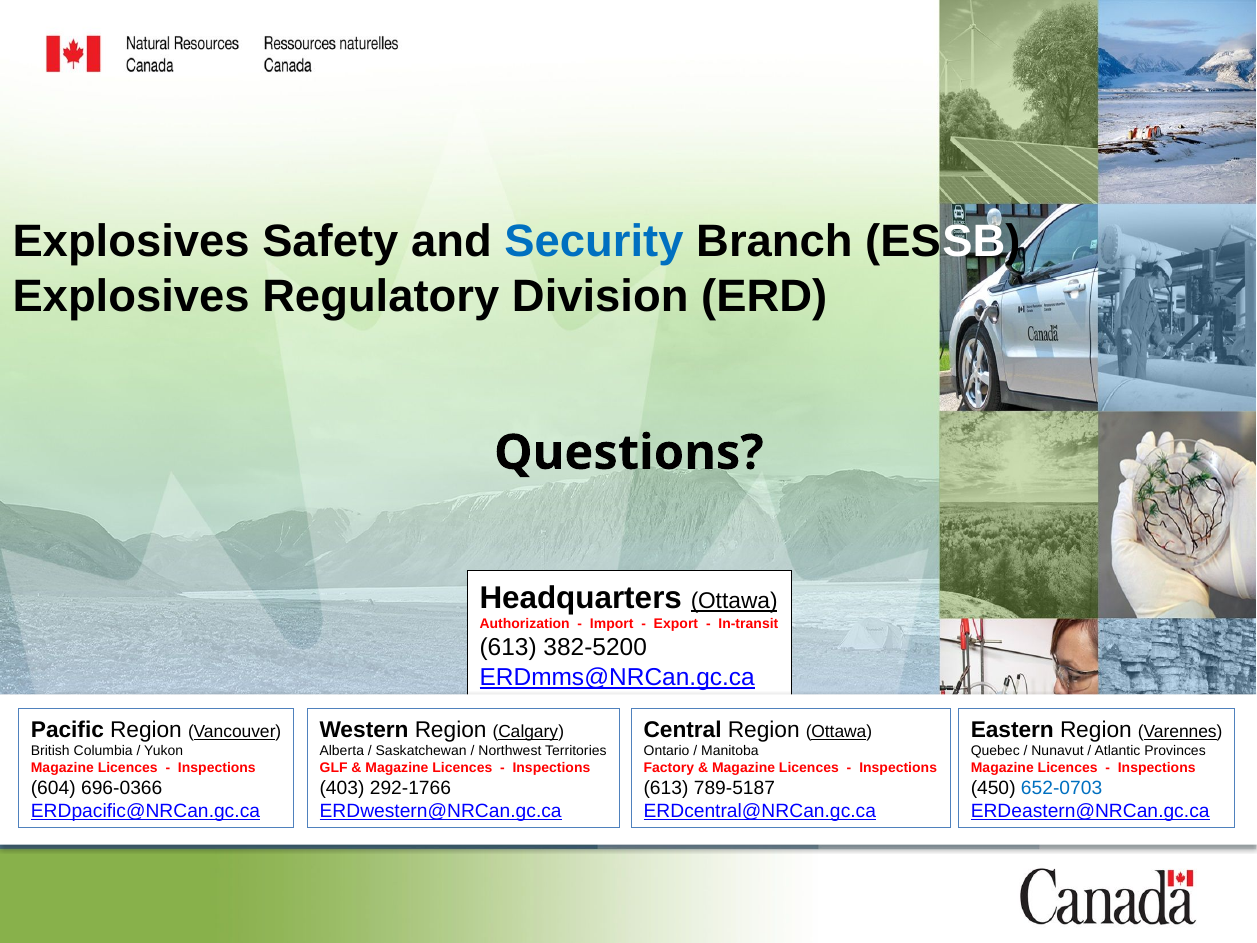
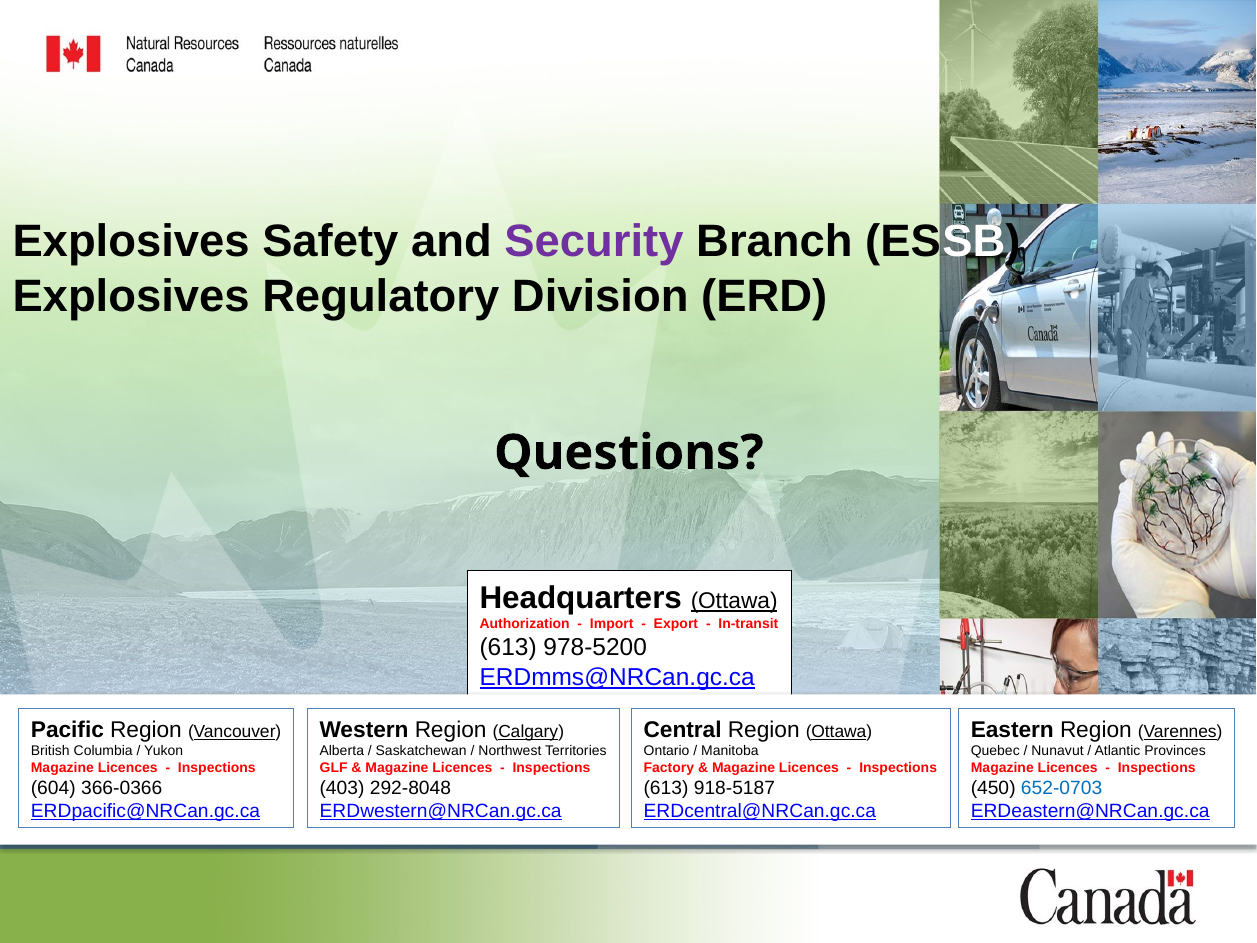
Security colour: blue -> purple (594, 242)
382-5200: 382-5200 -> 978-5200 (595, 648)
696-0366: 696-0366 -> 366-0366 (122, 788)
292-1766: 292-1766 -> 292-8048 (410, 788)
789-5187: 789-5187 -> 918-5187 (734, 788)
